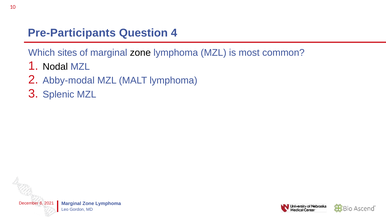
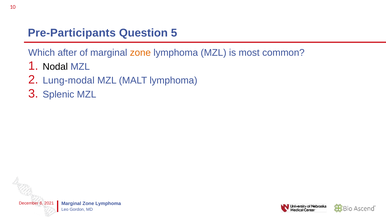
4: 4 -> 5 (174, 33)
sites: sites -> after (67, 53)
zone colour: black -> orange (140, 53)
Abby-modal: Abby-modal -> Lung-modal (69, 81)
